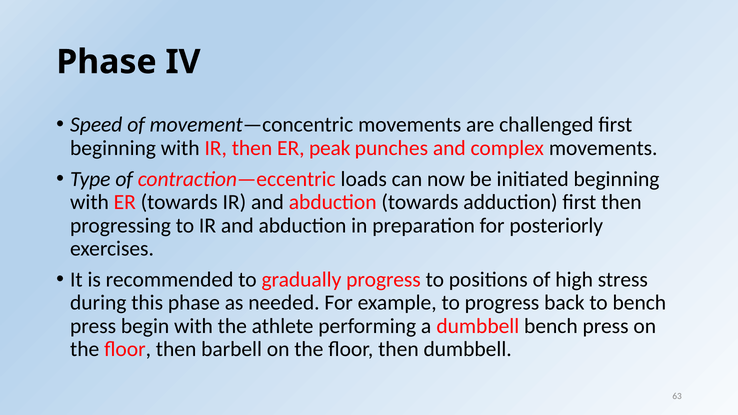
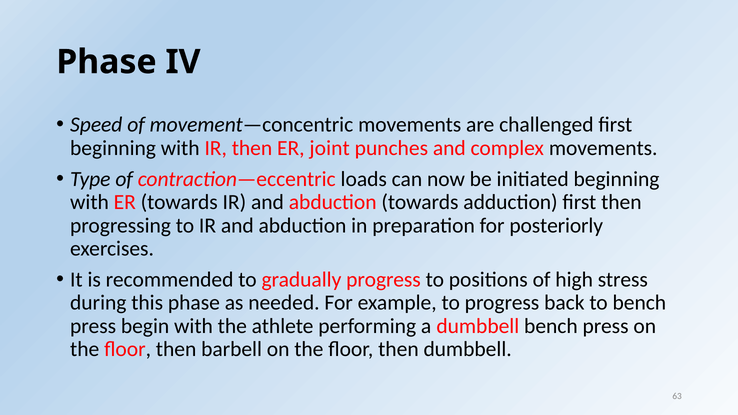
peak: peak -> joint (330, 148)
